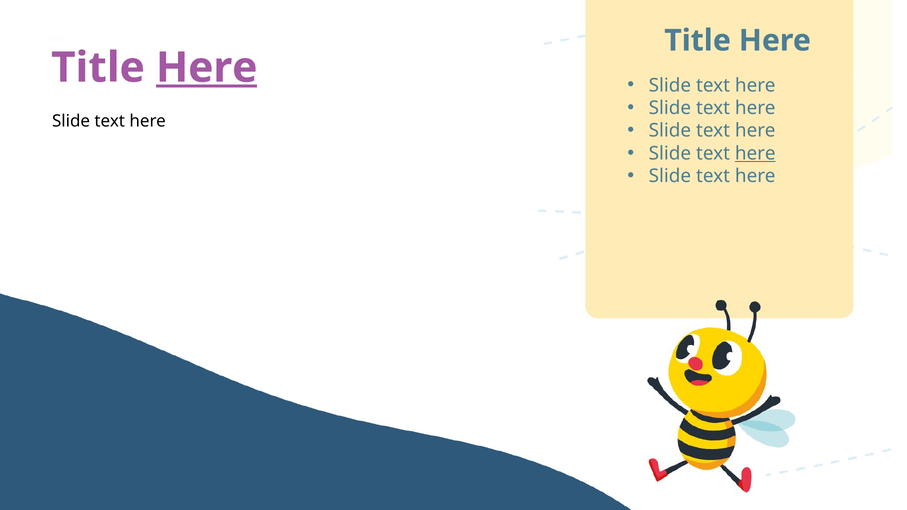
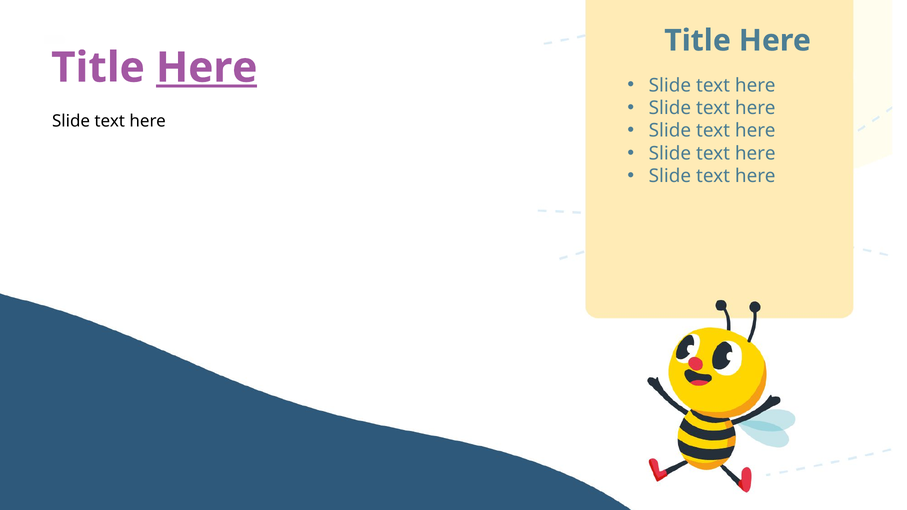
here underline: present -> none (755, 153)
